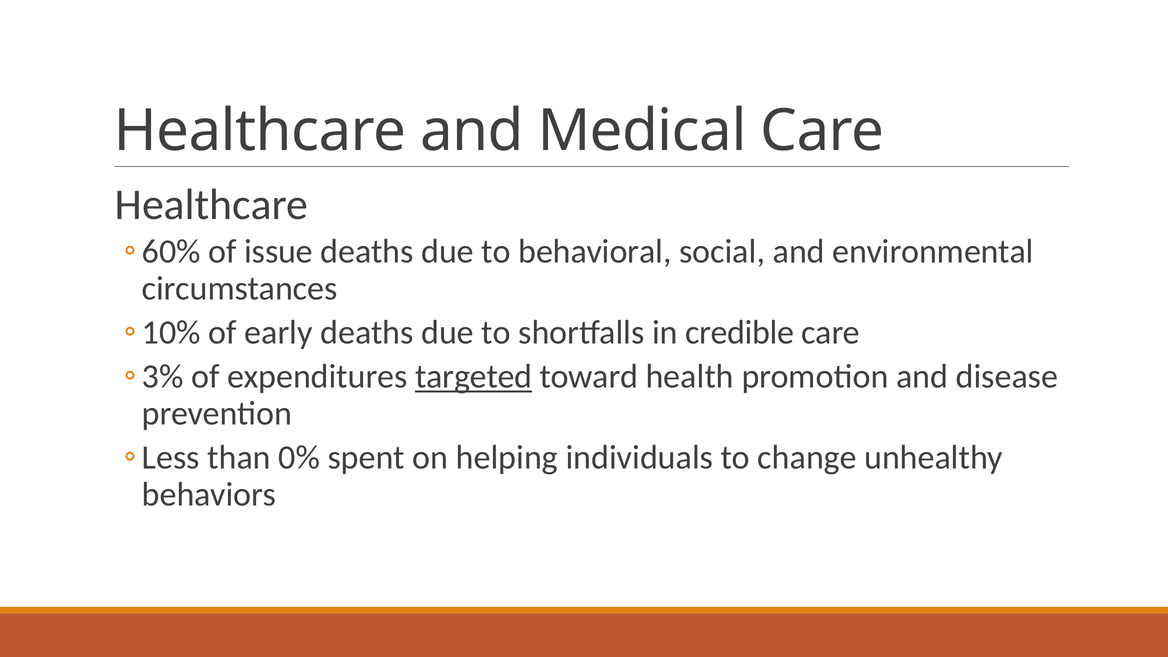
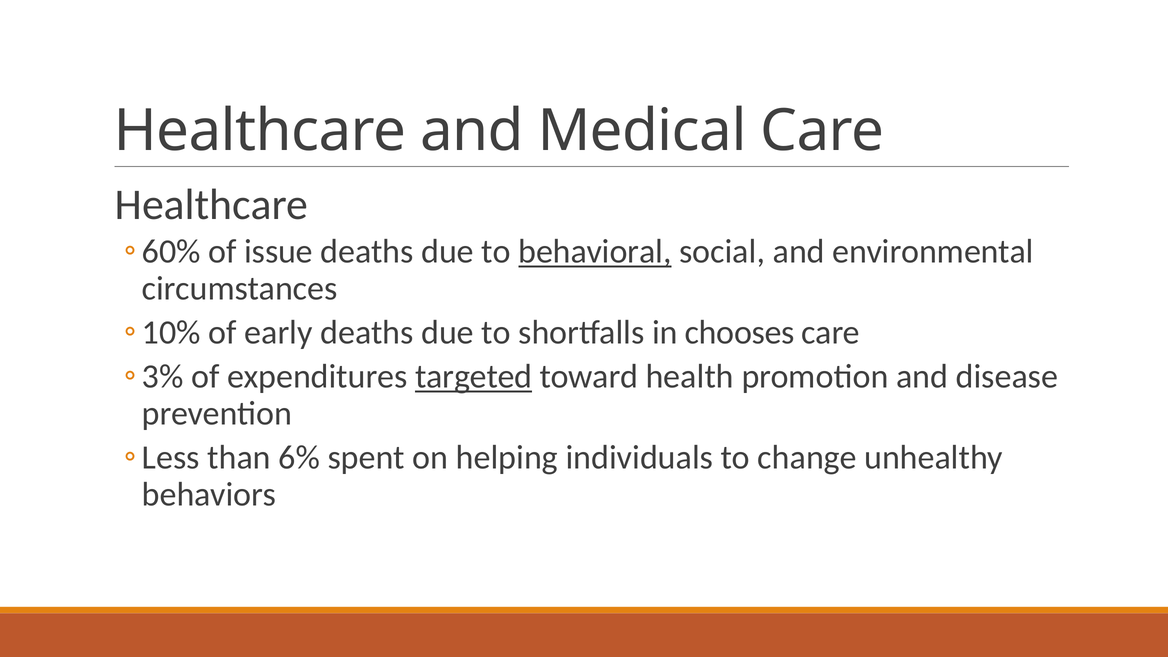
behavioral underline: none -> present (595, 252)
credible: credible -> chooses (740, 333)
0%: 0% -> 6% (299, 458)
